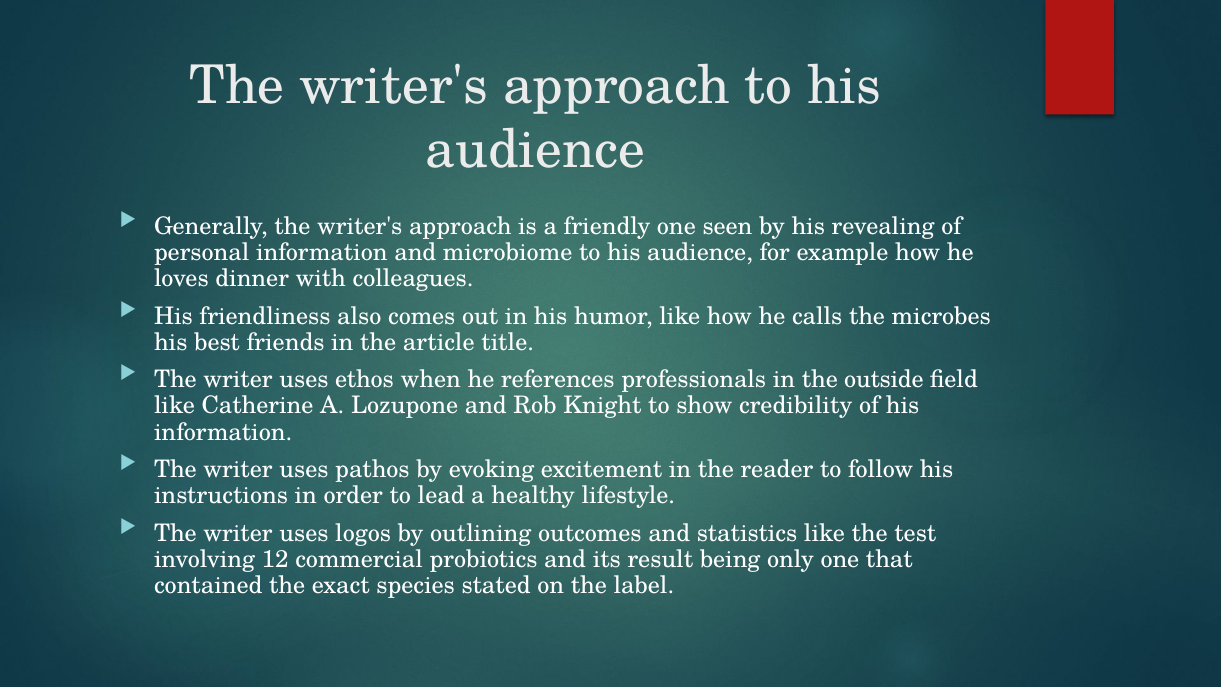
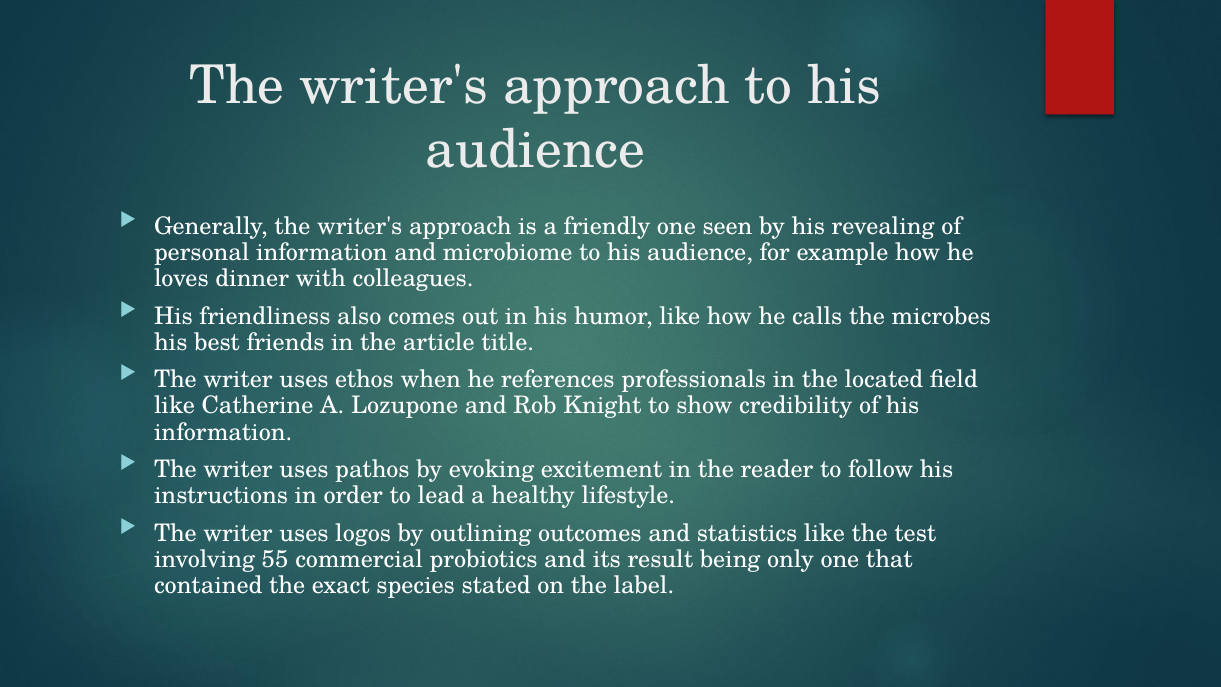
outside: outside -> located (884, 380)
12: 12 -> 55 (275, 559)
